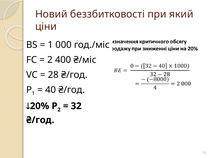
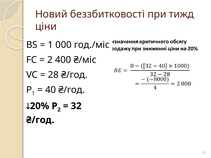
який: який -> тижд (181, 14)
